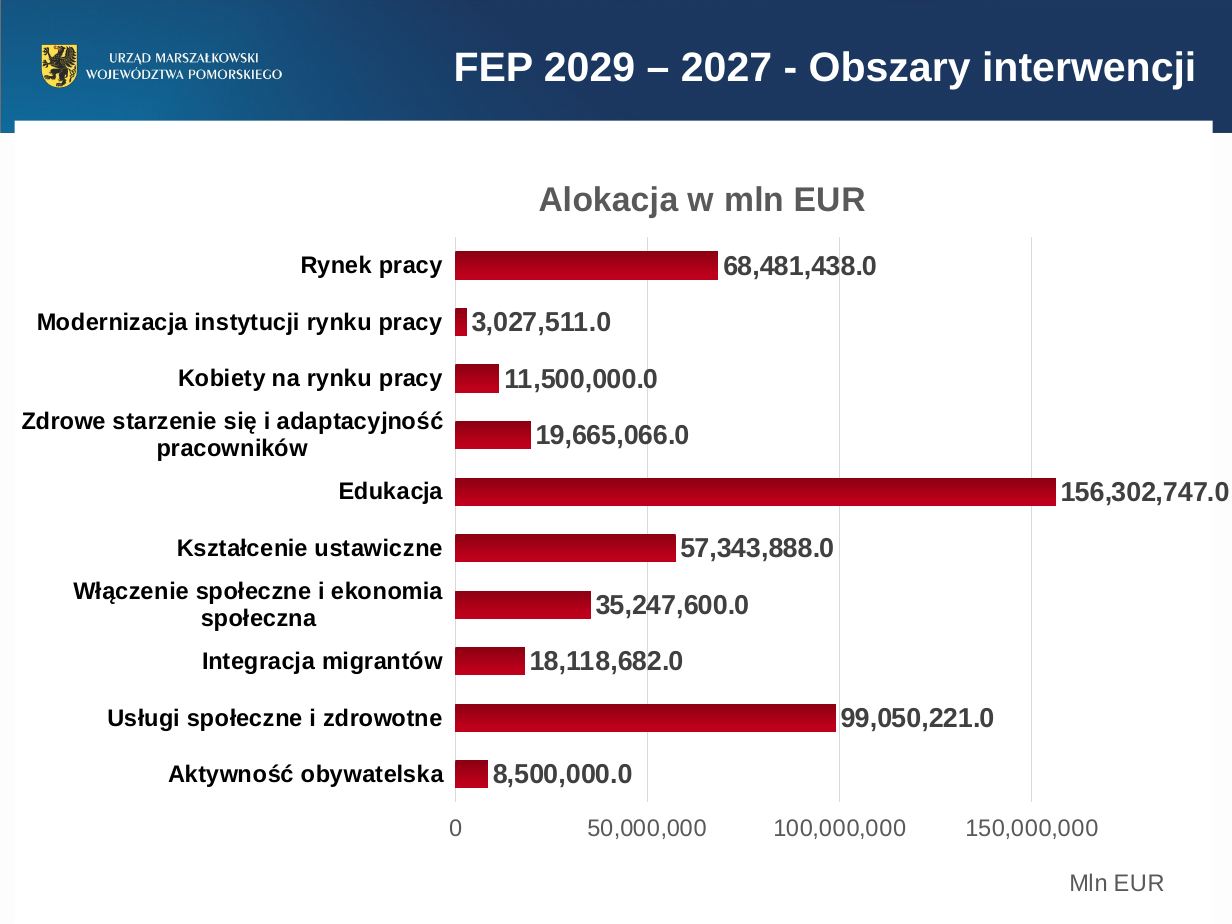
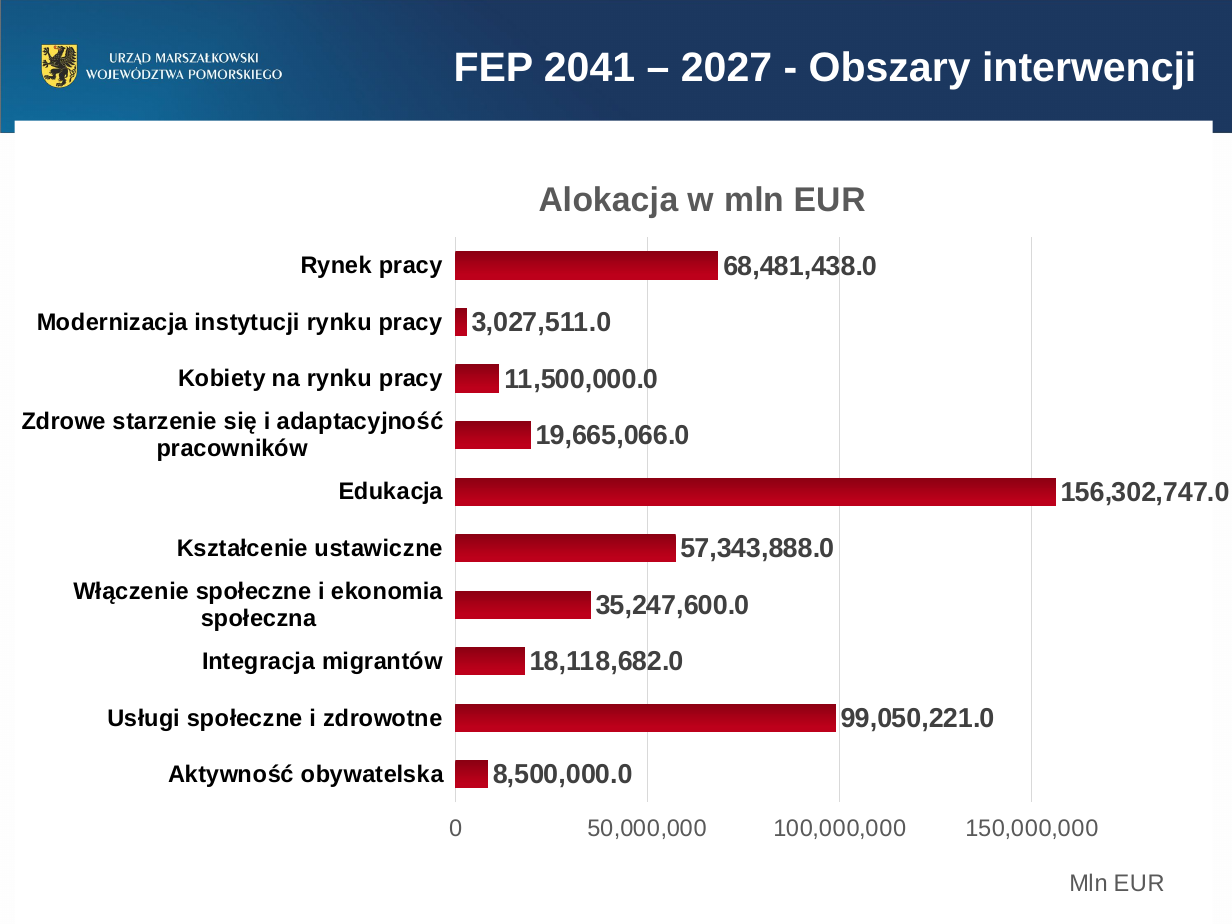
2029: 2029 -> 2041 (590, 68)
